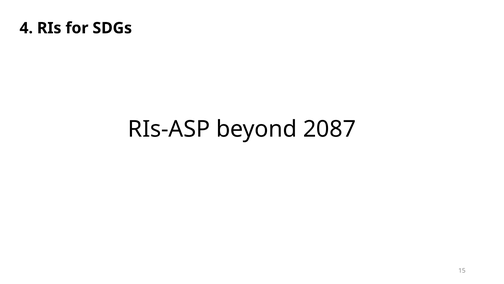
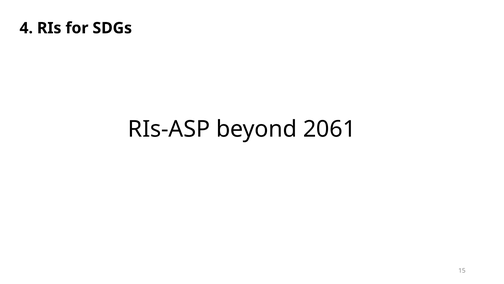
2087: 2087 -> 2061 (330, 129)
